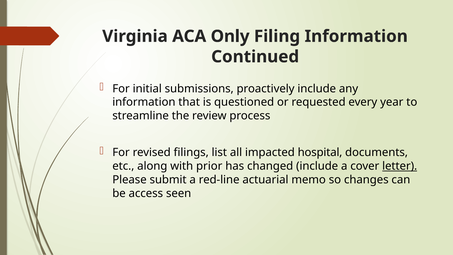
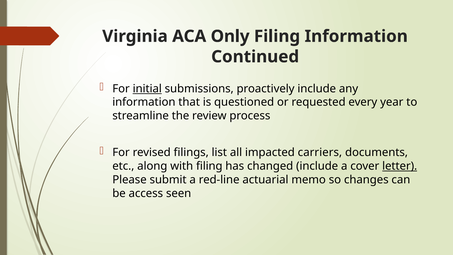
initial underline: none -> present (147, 89)
hospital: hospital -> carriers (320, 152)
with prior: prior -> filing (209, 166)
